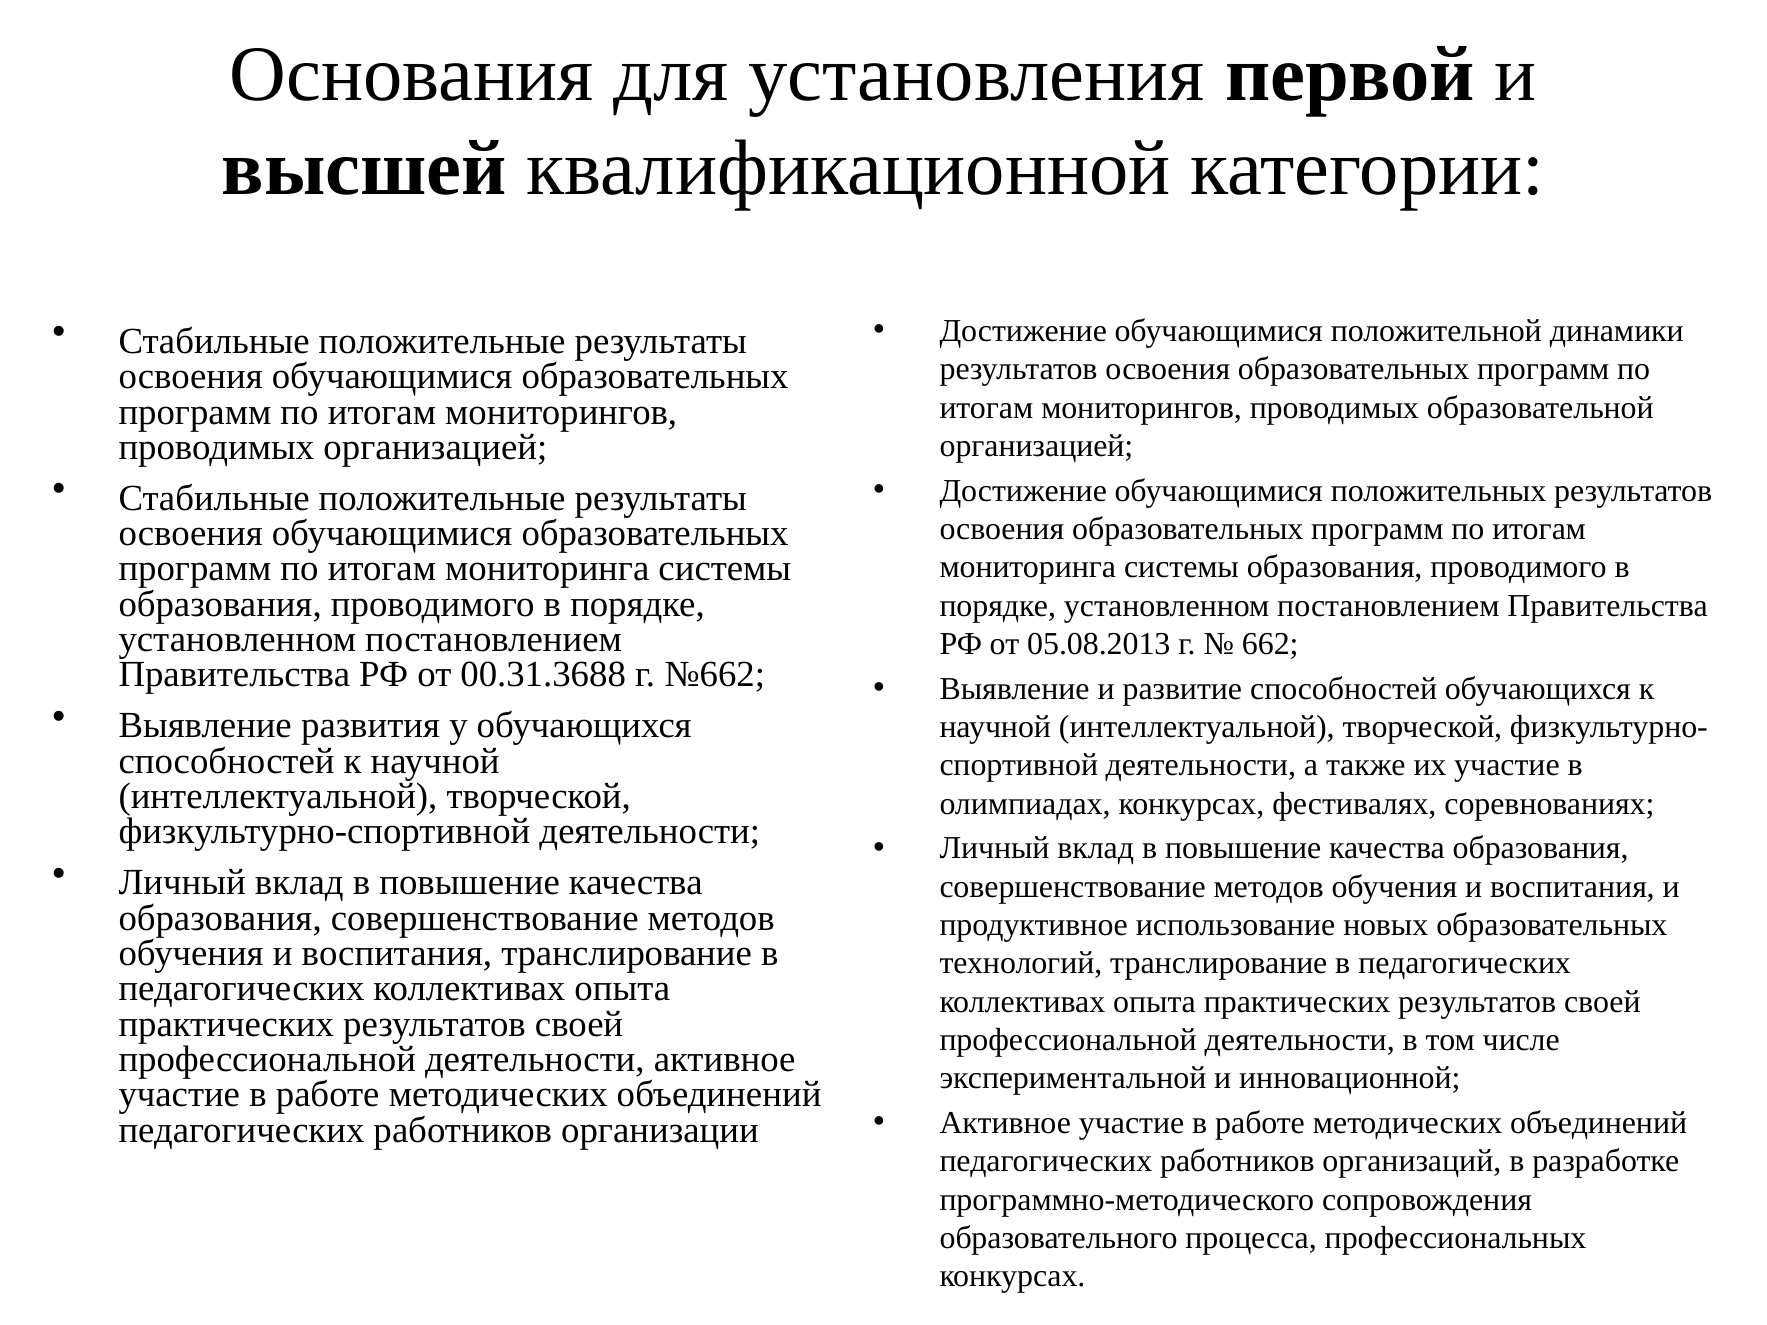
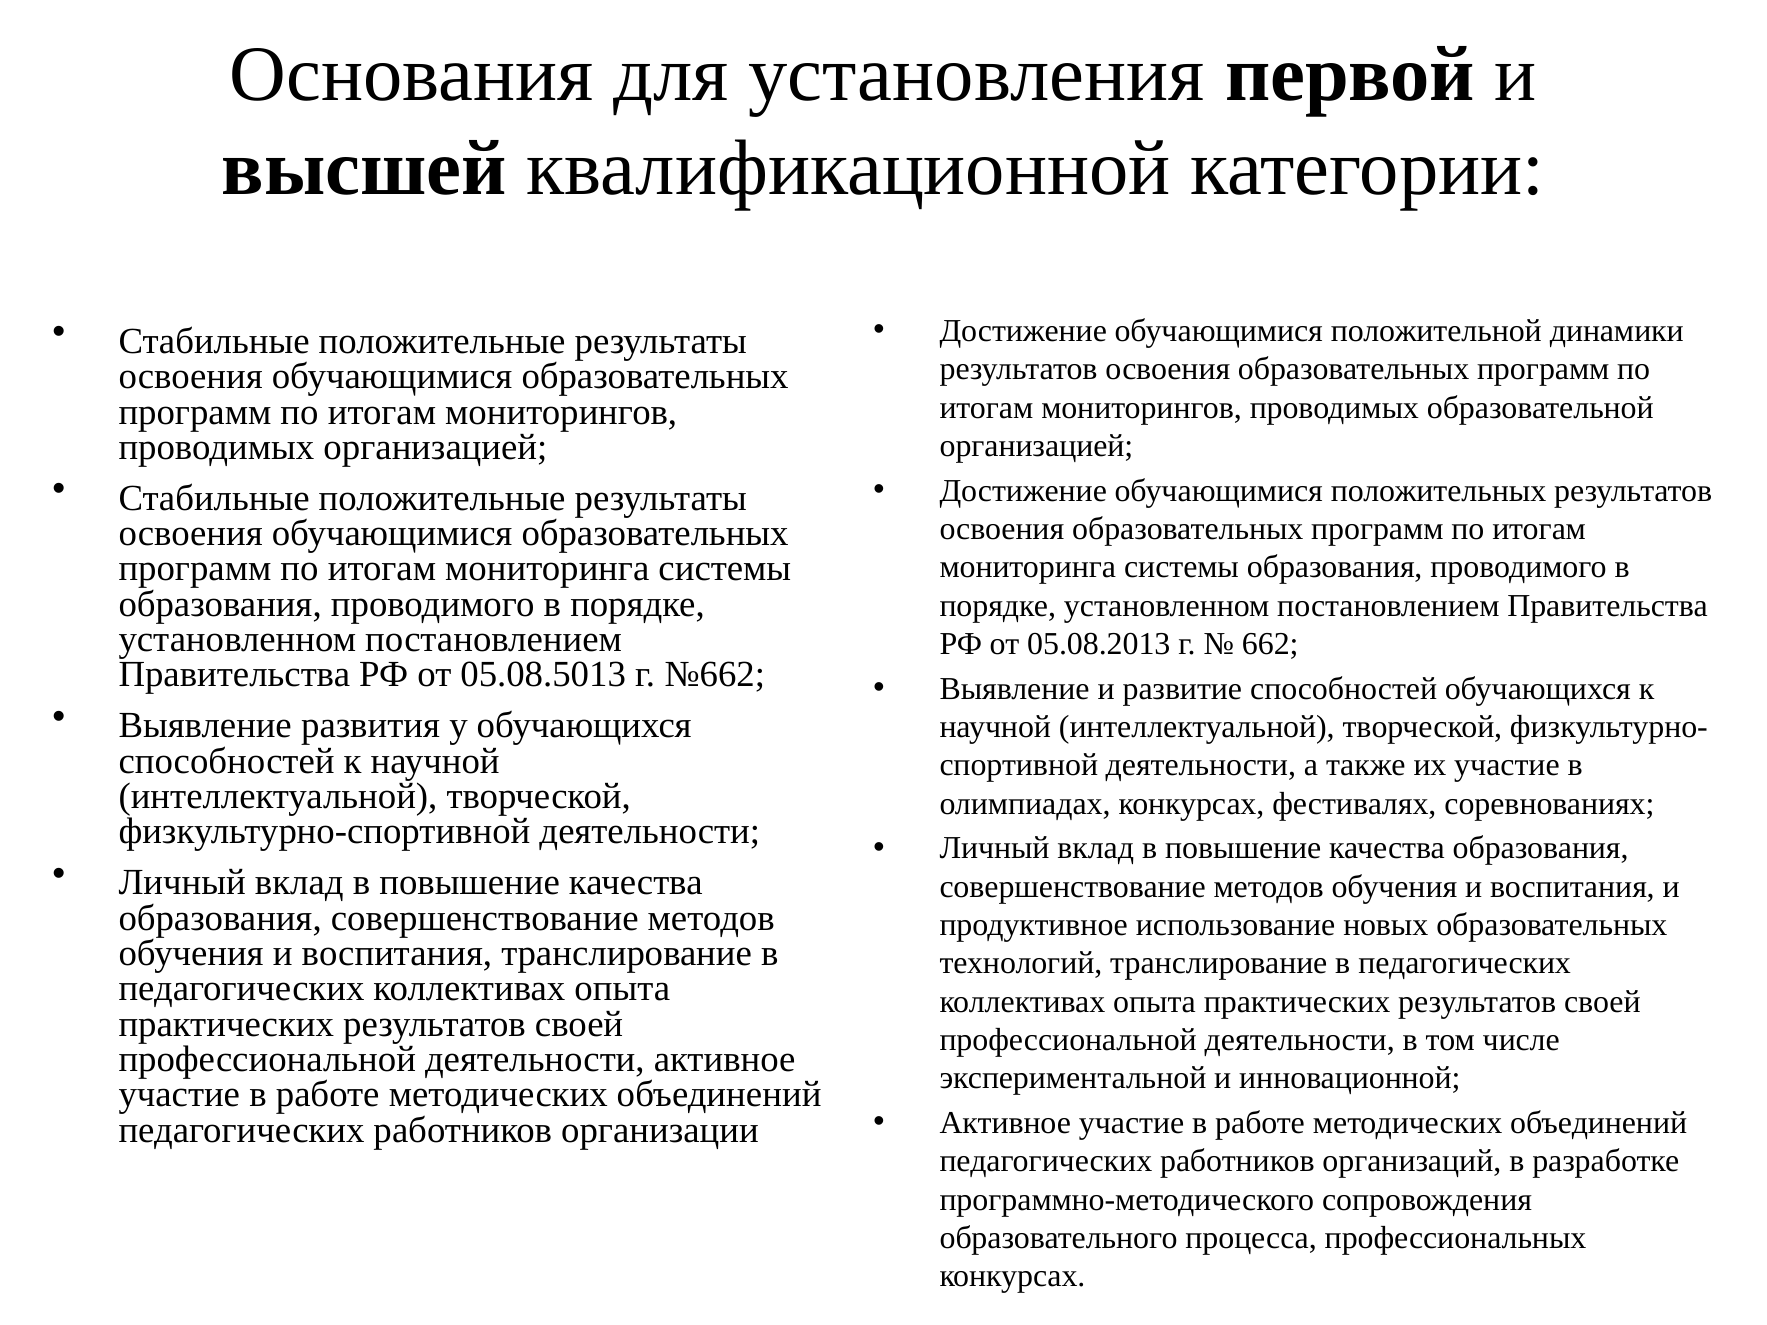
00.31.3688: 00.31.3688 -> 05.08.5013 (543, 675)
